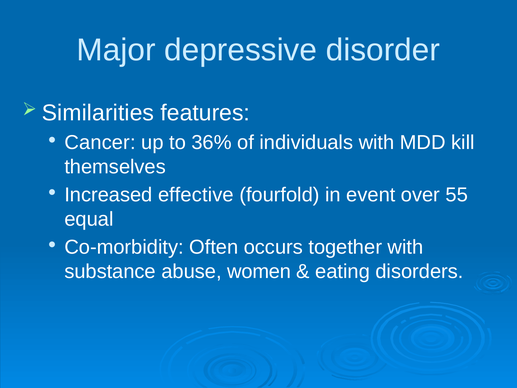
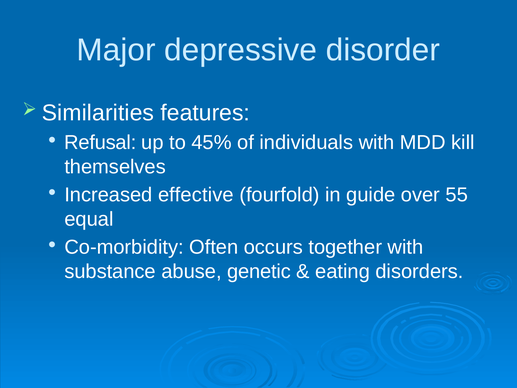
Cancer: Cancer -> Refusal (100, 142)
36%: 36% -> 45% (212, 142)
event: event -> guide (371, 195)
women: women -> genetic (259, 271)
